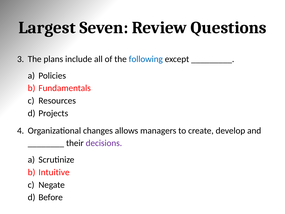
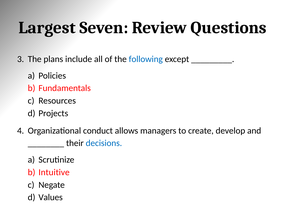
changes: changes -> conduct (98, 130)
decisions colour: purple -> blue (104, 143)
Before: Before -> Values (51, 197)
